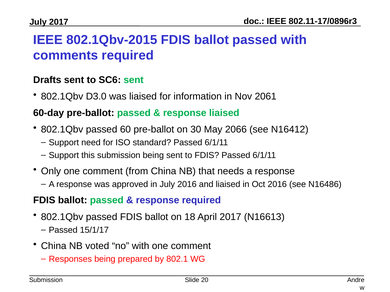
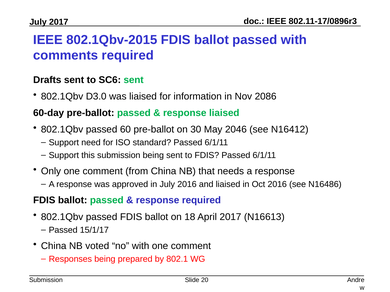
2061: 2061 -> 2086 (266, 97)
2066: 2066 -> 2046 (236, 130)
